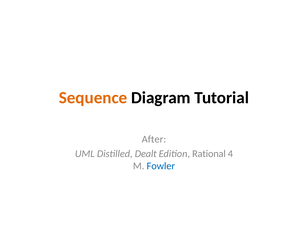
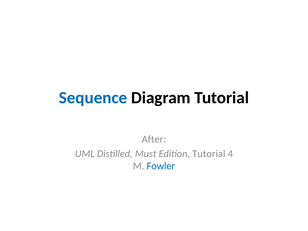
Sequence colour: orange -> blue (93, 98)
Dealt: Dealt -> Must (146, 154)
Edition Rational: Rational -> Tutorial (209, 154)
